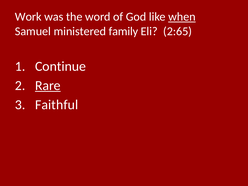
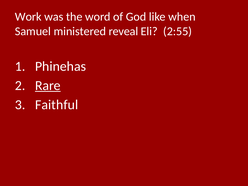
when underline: present -> none (182, 17)
family: family -> reveal (123, 31)
2:65: 2:65 -> 2:55 (178, 31)
Continue: Continue -> Phinehas (61, 66)
